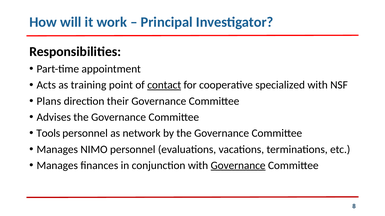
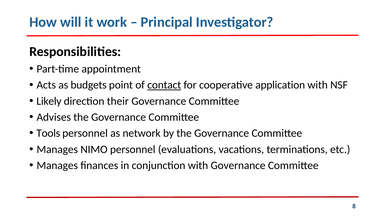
training: training -> budgets (89, 85)
specialized: specialized -> application (280, 85)
Plans: Plans -> Likely (49, 101)
Governance underline: present -> none (238, 166)
